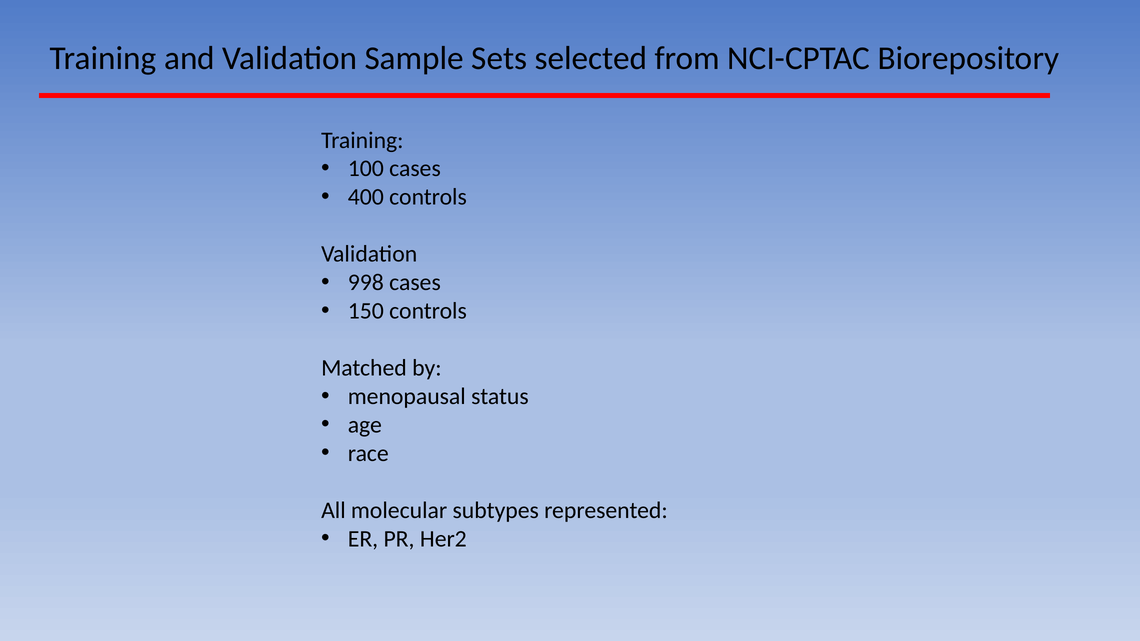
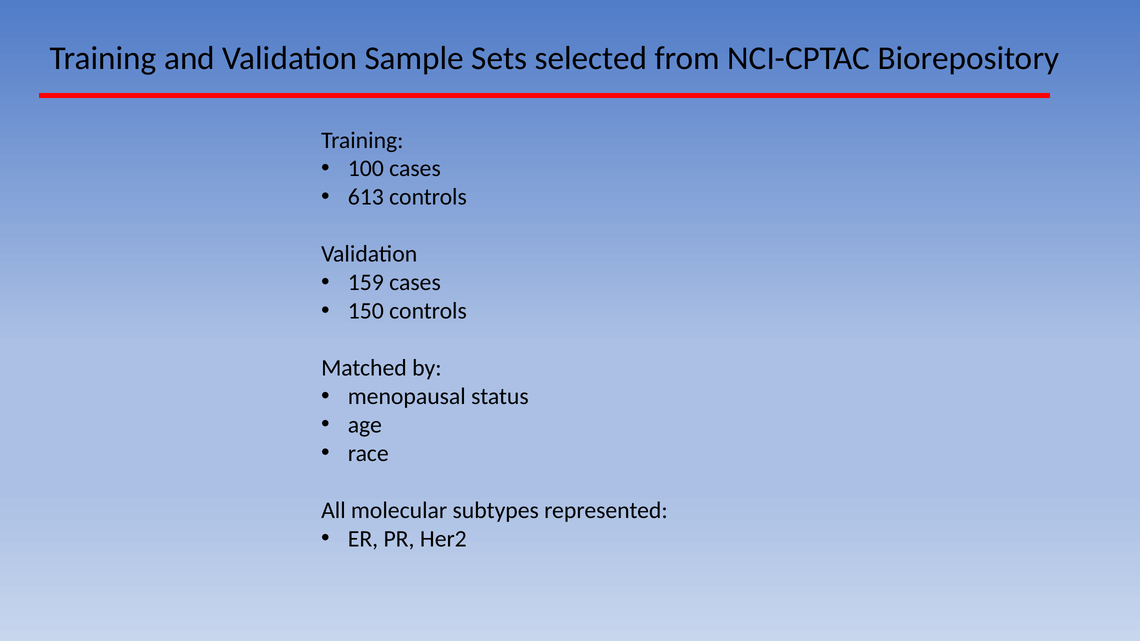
400: 400 -> 613 (366, 197)
998: 998 -> 159 (366, 283)
